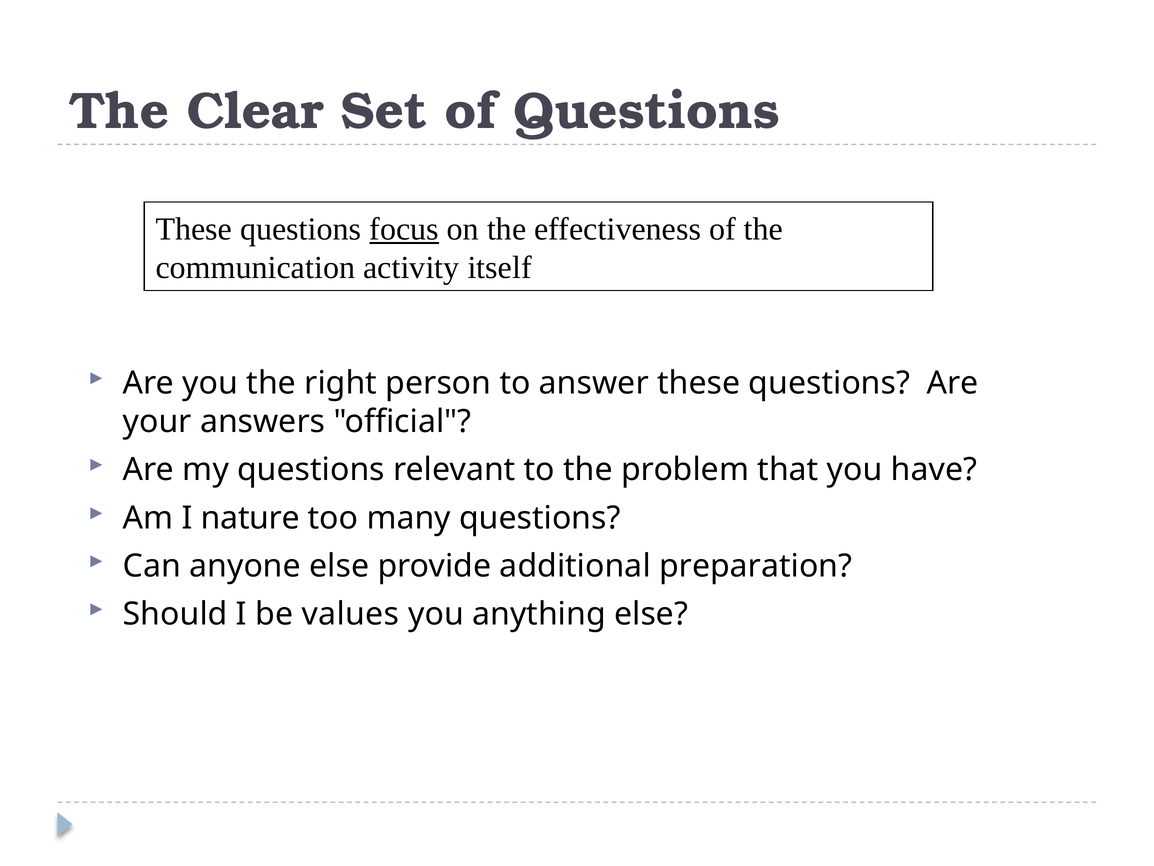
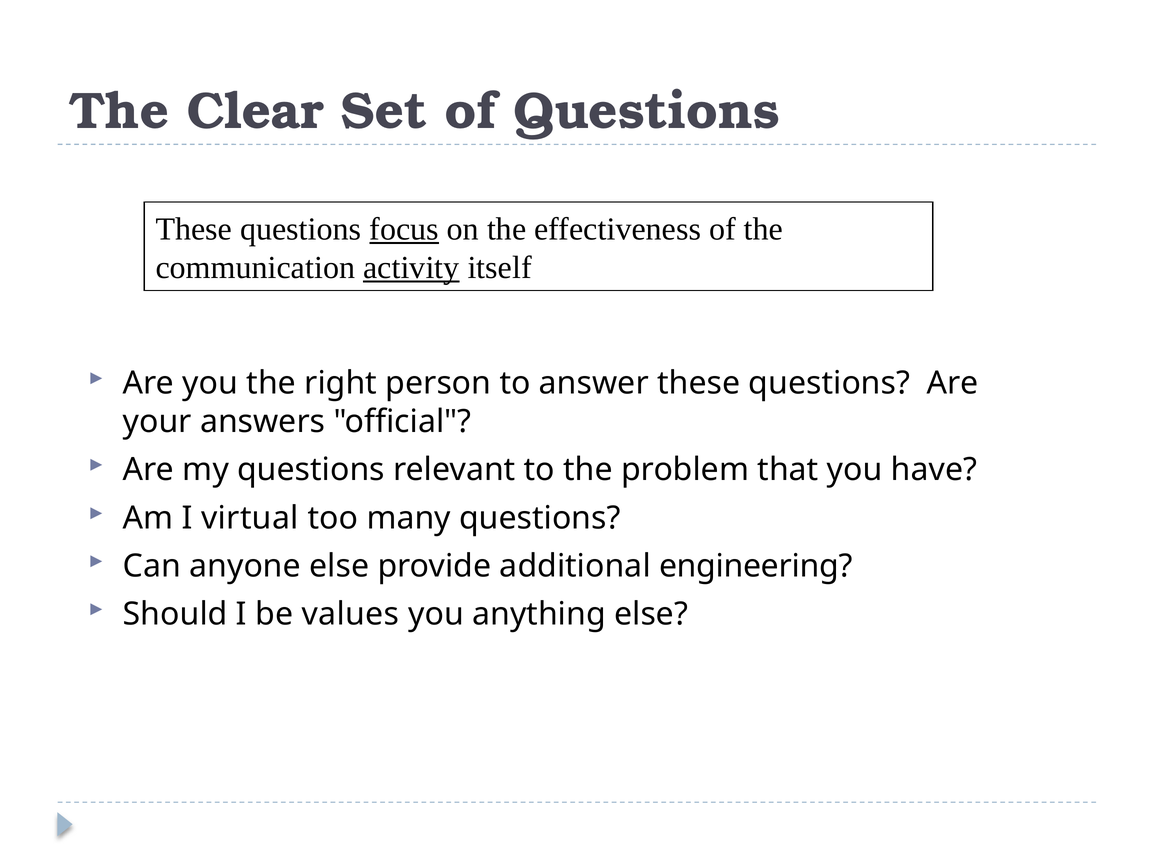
activity underline: none -> present (411, 268)
nature: nature -> virtual (250, 518)
preparation: preparation -> engineering (756, 566)
